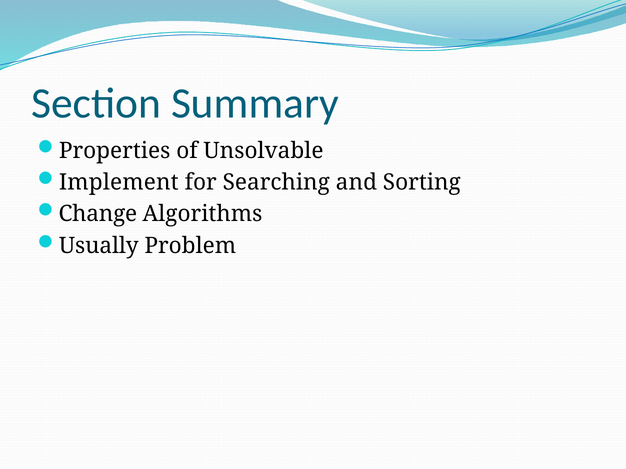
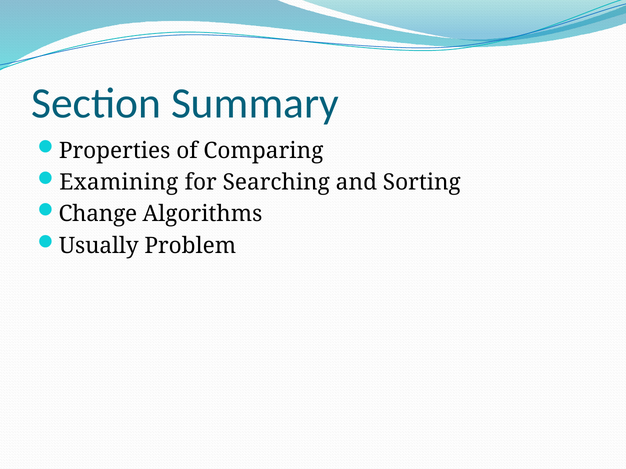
Unsolvable: Unsolvable -> Comparing (263, 151)
Implement: Implement -> Examining (119, 182)
